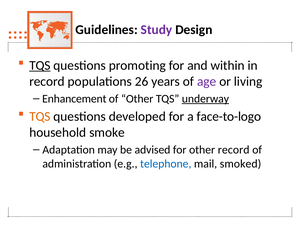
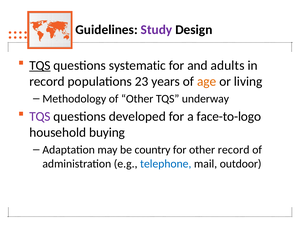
promoting: promoting -> systematic (137, 65)
within: within -> adults (228, 65)
26: 26 -> 23 (142, 81)
age colour: purple -> orange (207, 81)
Enhancement: Enhancement -> Methodology (74, 99)
underway underline: present -> none (205, 99)
TQS colour: orange -> purple (40, 116)
smoke: smoke -> buying (107, 132)
advised: advised -> country (153, 150)
smoked: smoked -> outdoor (241, 164)
